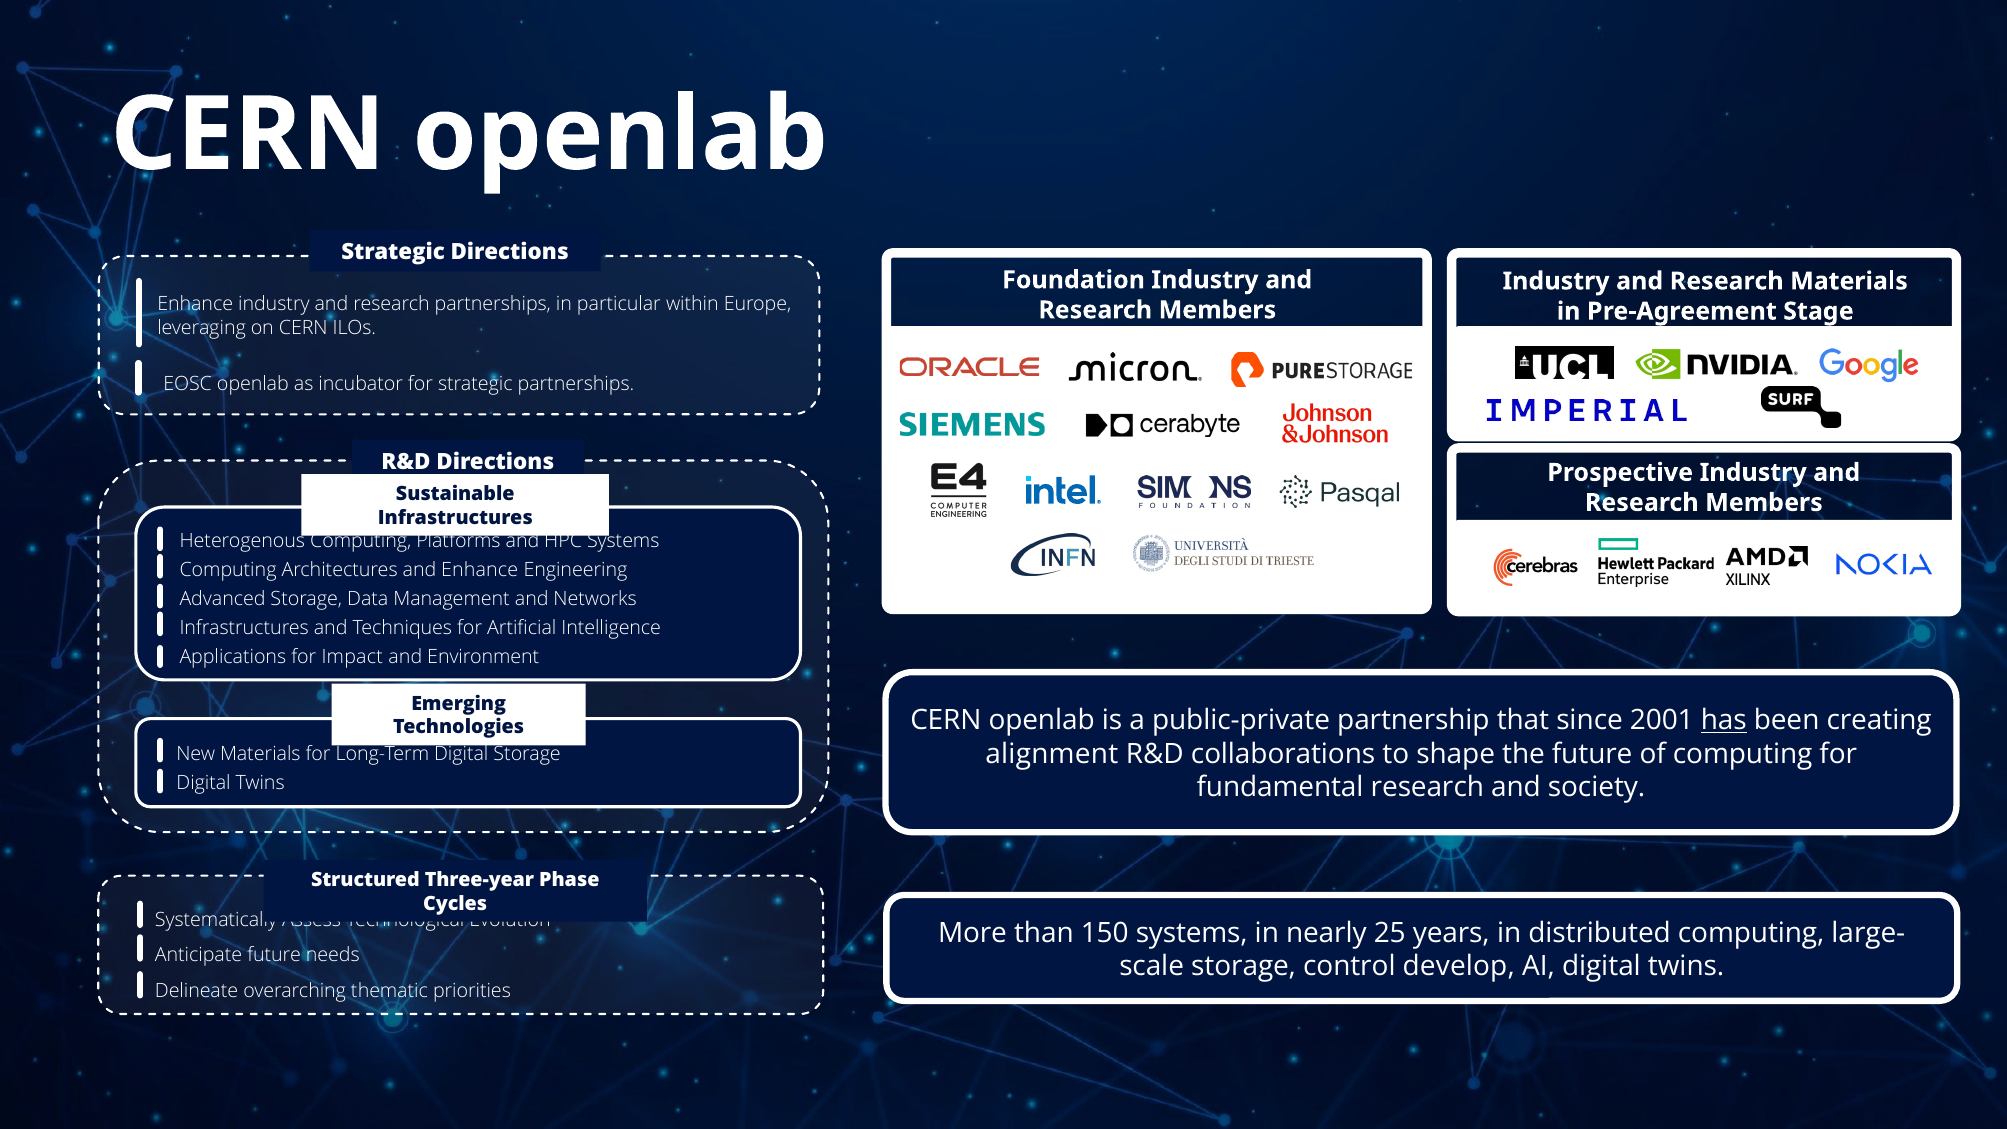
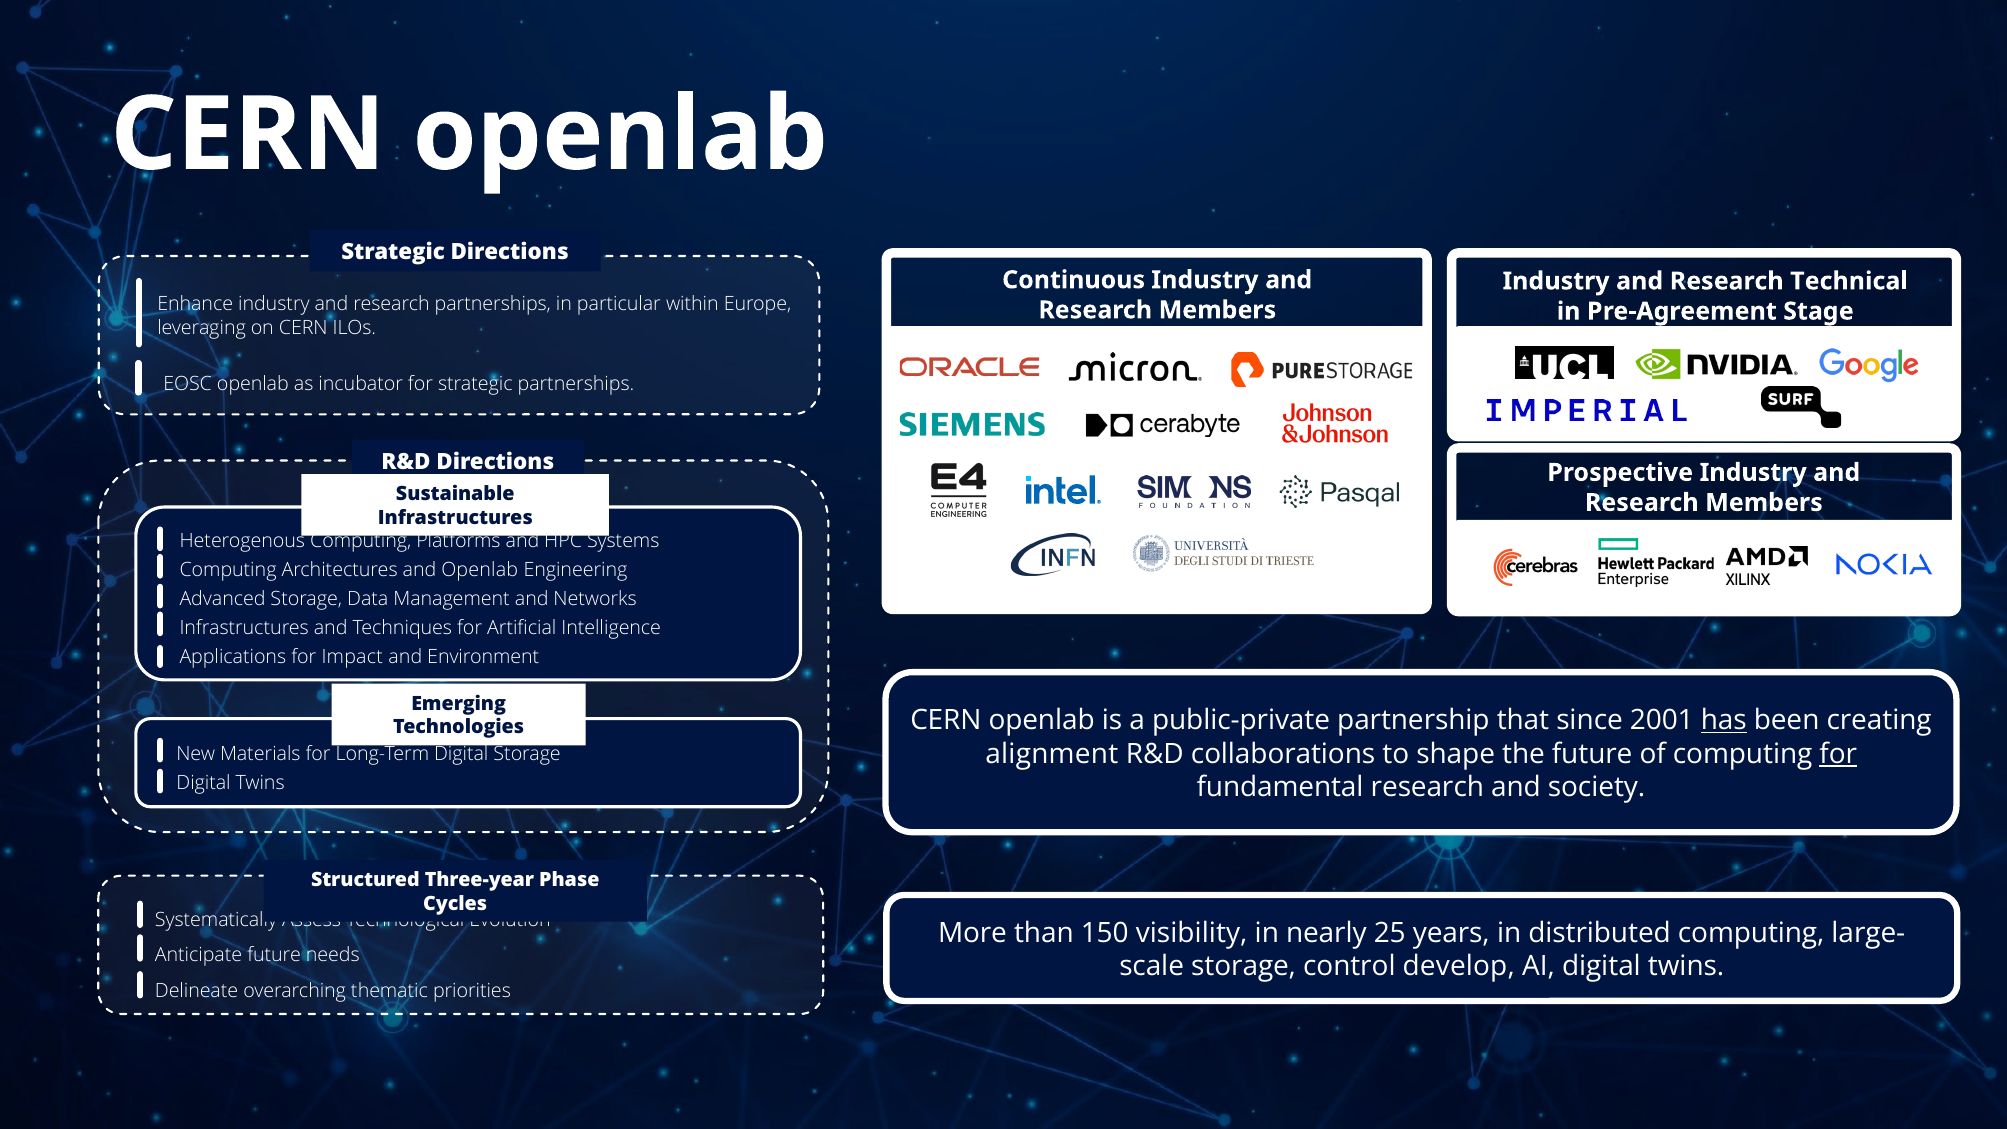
Foundation: Foundation -> Continuous (1074, 280)
Research Materials: Materials -> Technical (1849, 281)
and Enhance: Enhance -> Openlab (480, 570)
for underline: none -> present (1838, 754)
150 systems: systems -> visibility (1192, 933)
